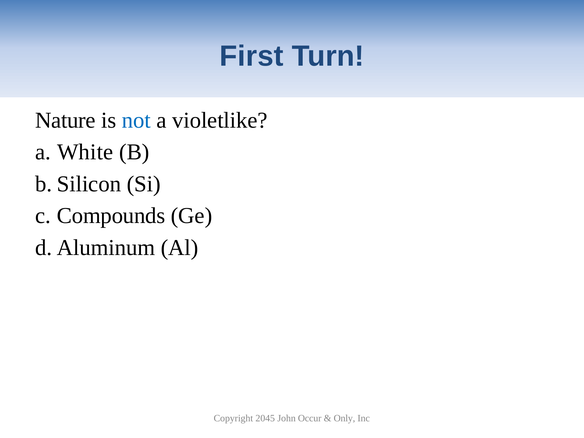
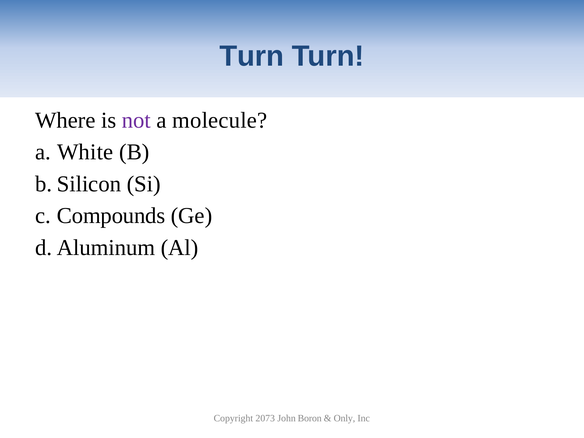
First: First -> Turn (252, 56)
Nature: Nature -> Where (65, 120)
not colour: blue -> purple (136, 120)
violetlike: violetlike -> molecule (220, 120)
2045: 2045 -> 2073 (265, 418)
Occur: Occur -> Boron (310, 418)
